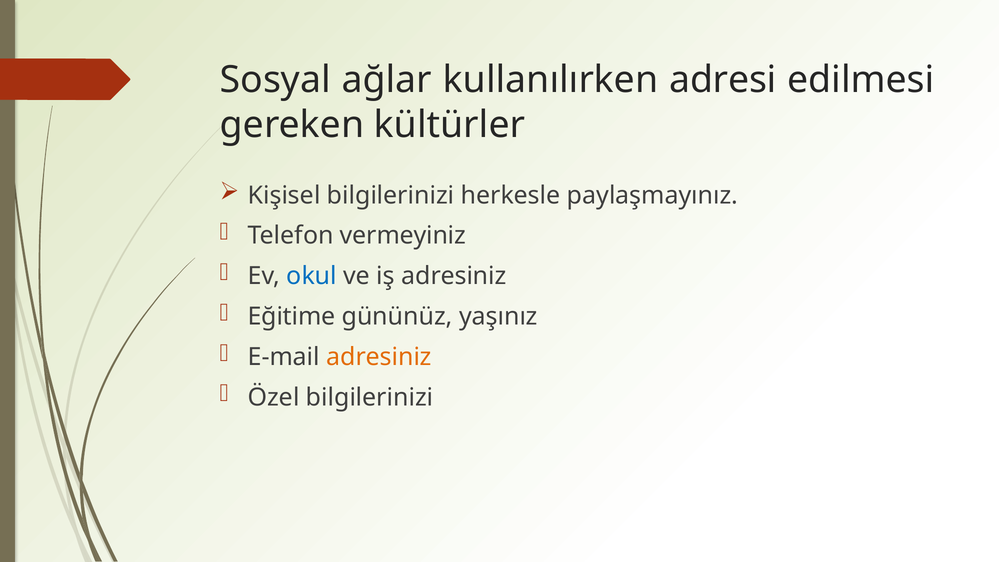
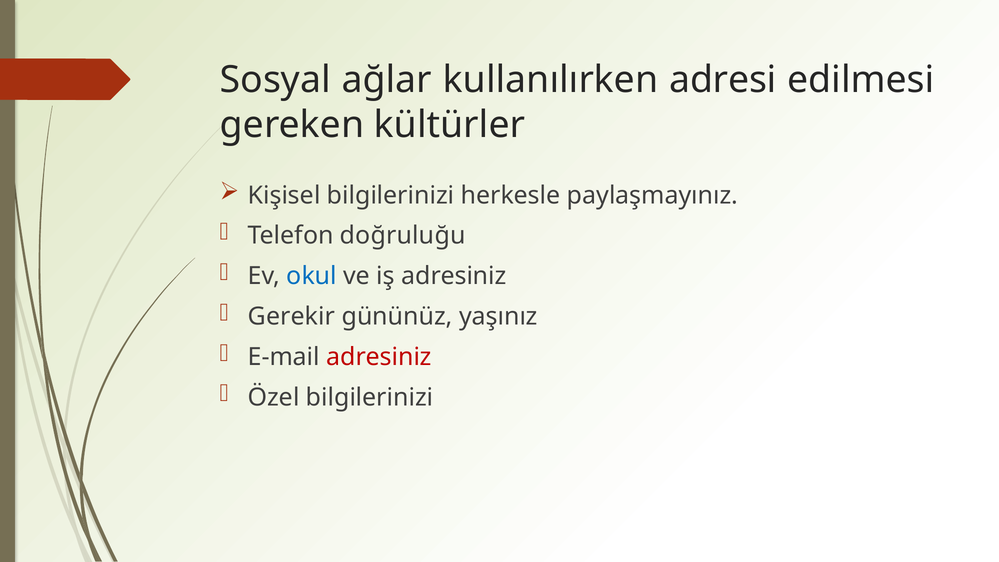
vermeyiniz: vermeyiniz -> doğruluğu (403, 236)
Eğitime: Eğitime -> Gerekir (291, 316)
adresiniz colour: orange -> red (379, 357)
